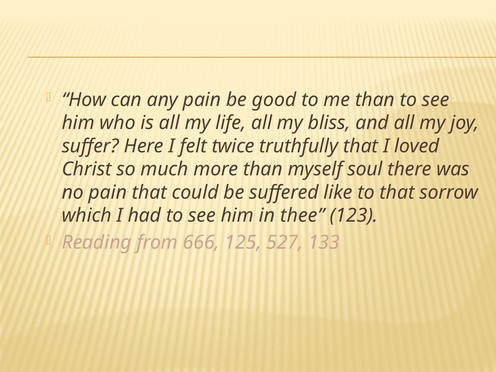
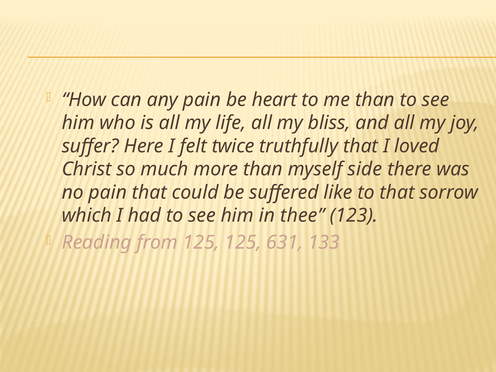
good: good -> heart (274, 100)
soul: soul -> side (365, 169)
from 666: 666 -> 125 (201, 242)
527: 527 -> 631 (285, 242)
